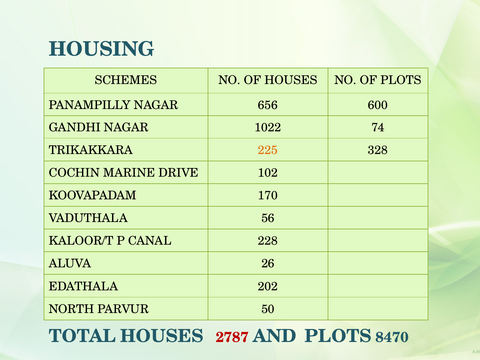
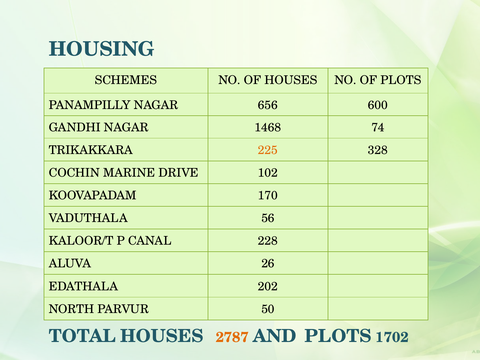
1022: 1022 -> 1468 (268, 128)
2787 colour: red -> orange (232, 337)
8470: 8470 -> 1702 (392, 337)
